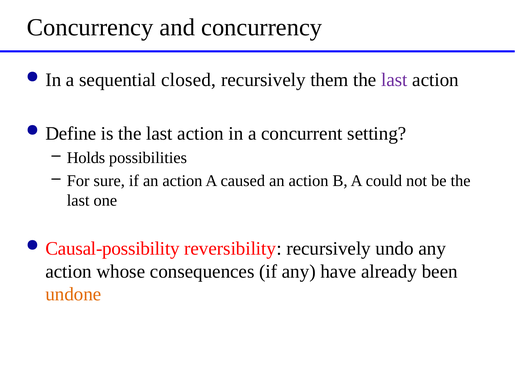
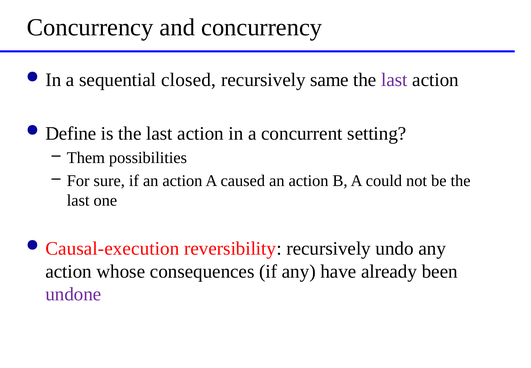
them: them -> same (329, 80)
Holds: Holds -> Them (86, 158)
Causal-possibility: Causal-possibility -> Causal-execution (112, 248)
undone colour: orange -> purple (73, 294)
